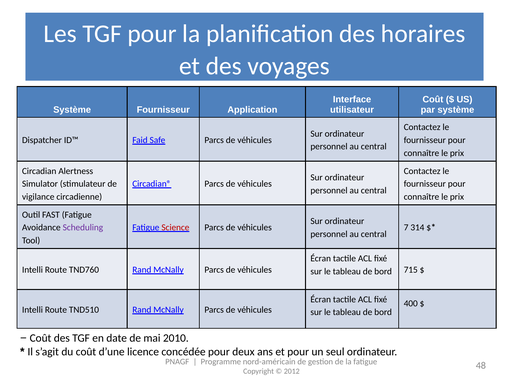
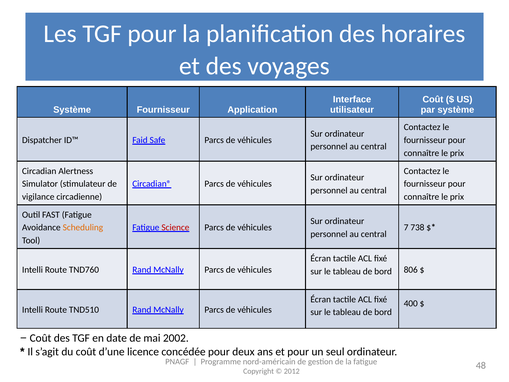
Scheduling colour: purple -> orange (83, 227)
314: 314 -> 738 (417, 227)
715: 715 -> 806 (411, 270)
2010: 2010 -> 2002 (176, 338)
